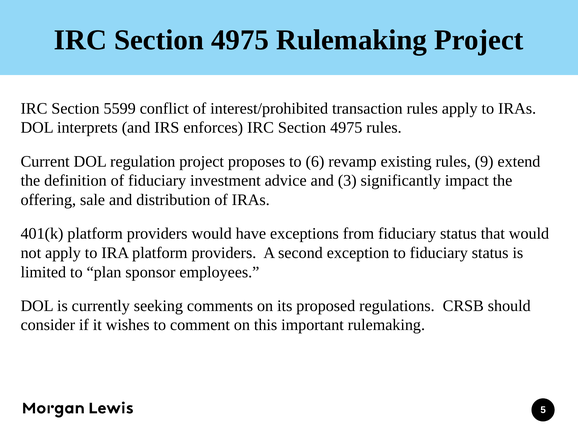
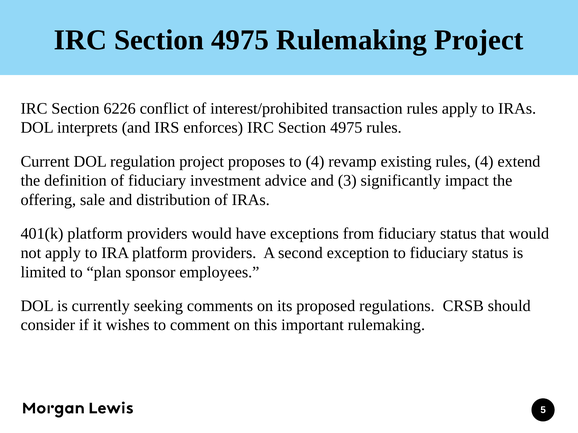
5599: 5599 -> 6226 (120, 109)
to 6: 6 -> 4 (315, 162)
rules 9: 9 -> 4 (484, 162)
